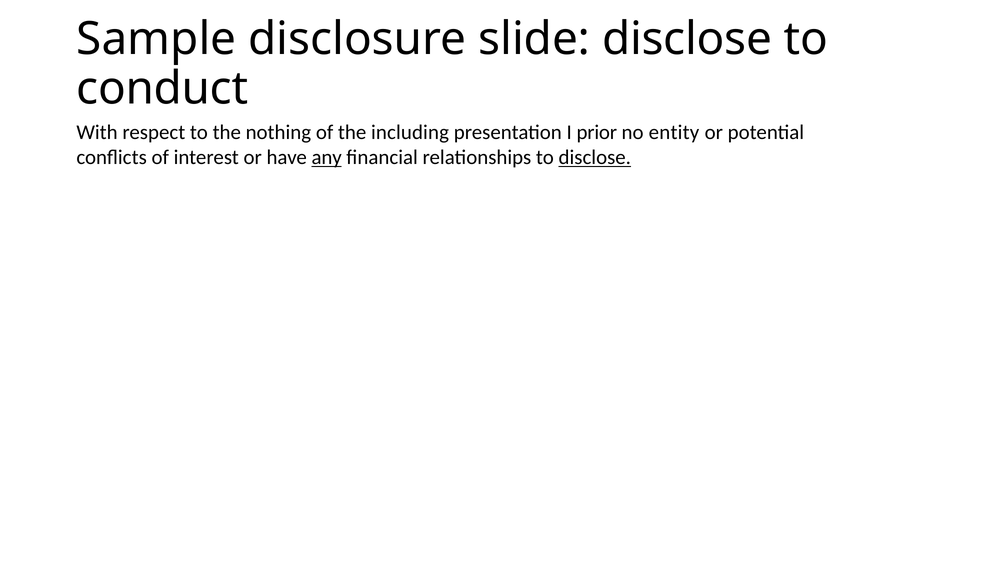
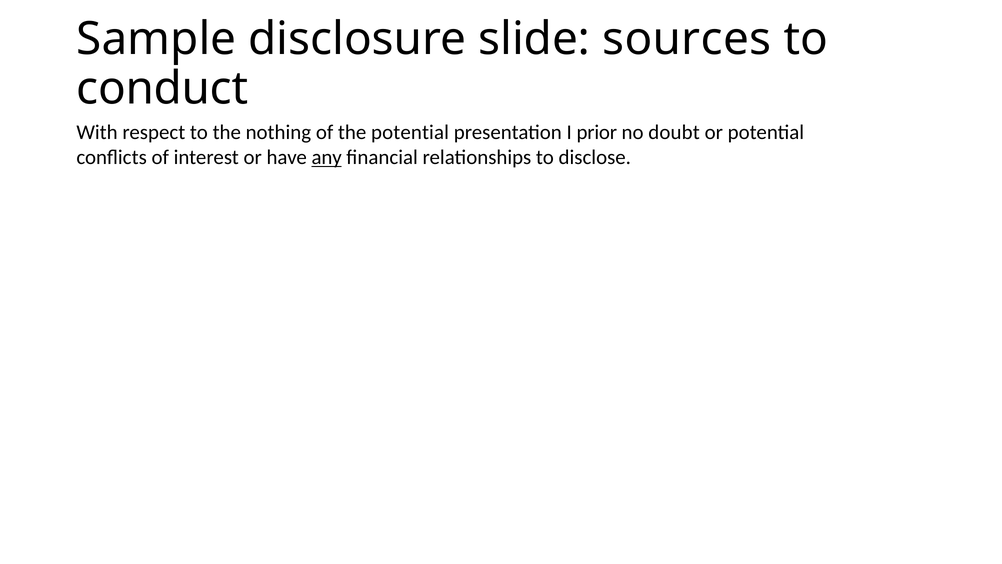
slide disclose: disclose -> sources (687, 39)
the including: including -> potential (410, 132)
entity: entity -> doubt (674, 132)
disclose underline: present -> none (595, 157)
